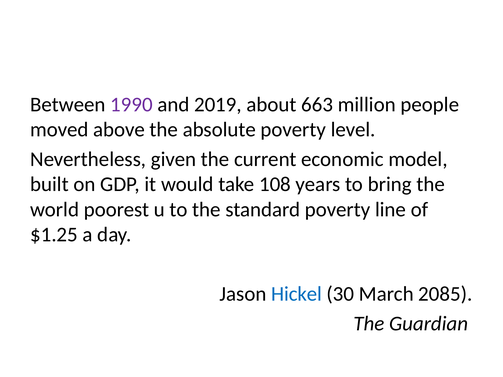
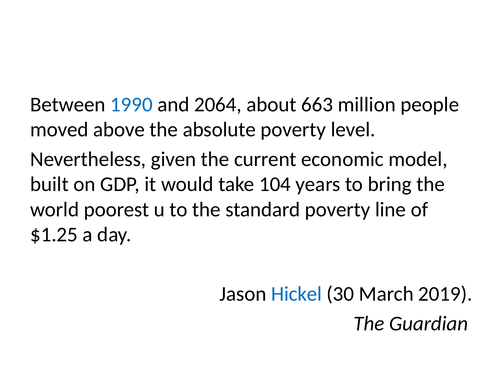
1990 colour: purple -> blue (131, 105)
2019: 2019 -> 2064 (218, 105)
108: 108 -> 104 (275, 185)
2085: 2085 -> 2019 (445, 294)
